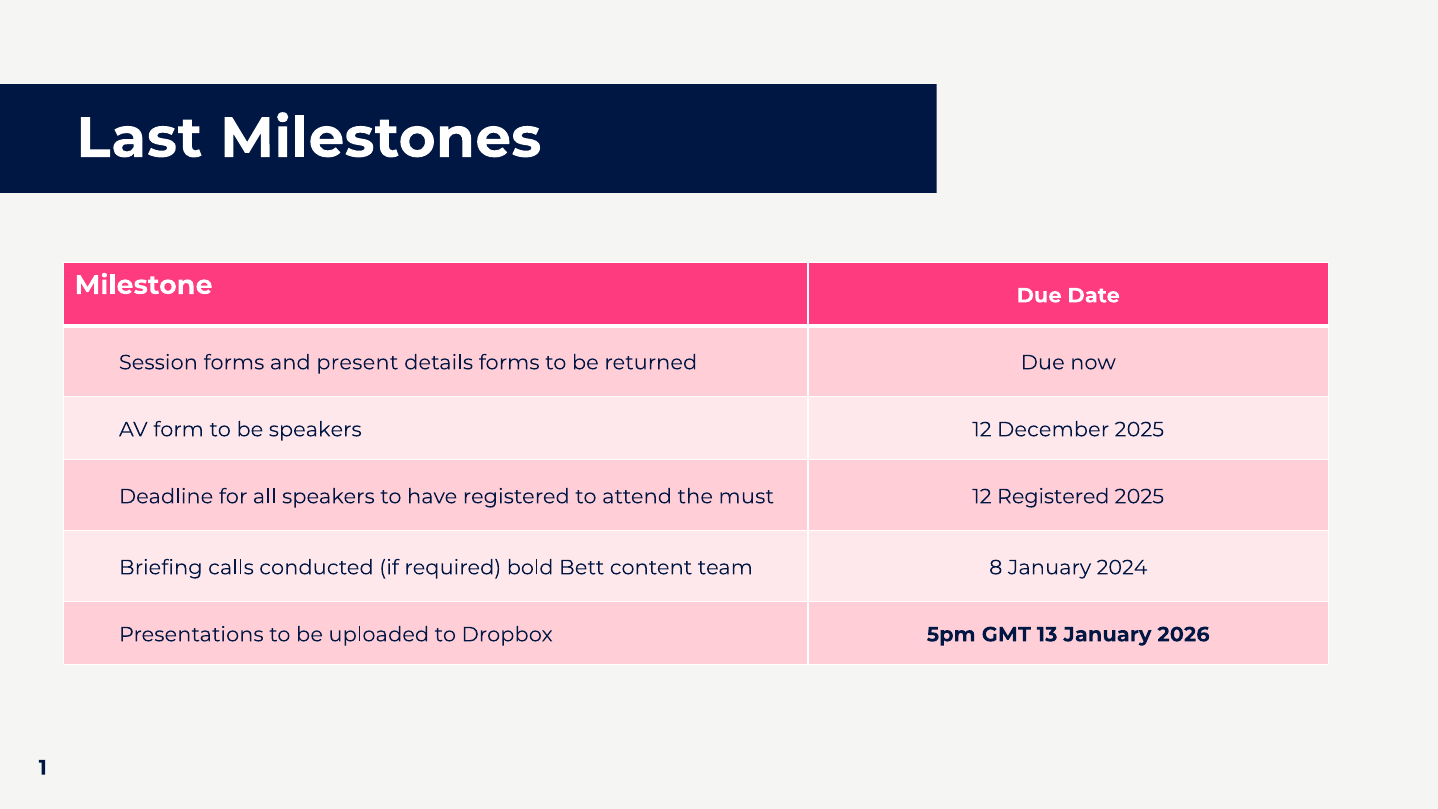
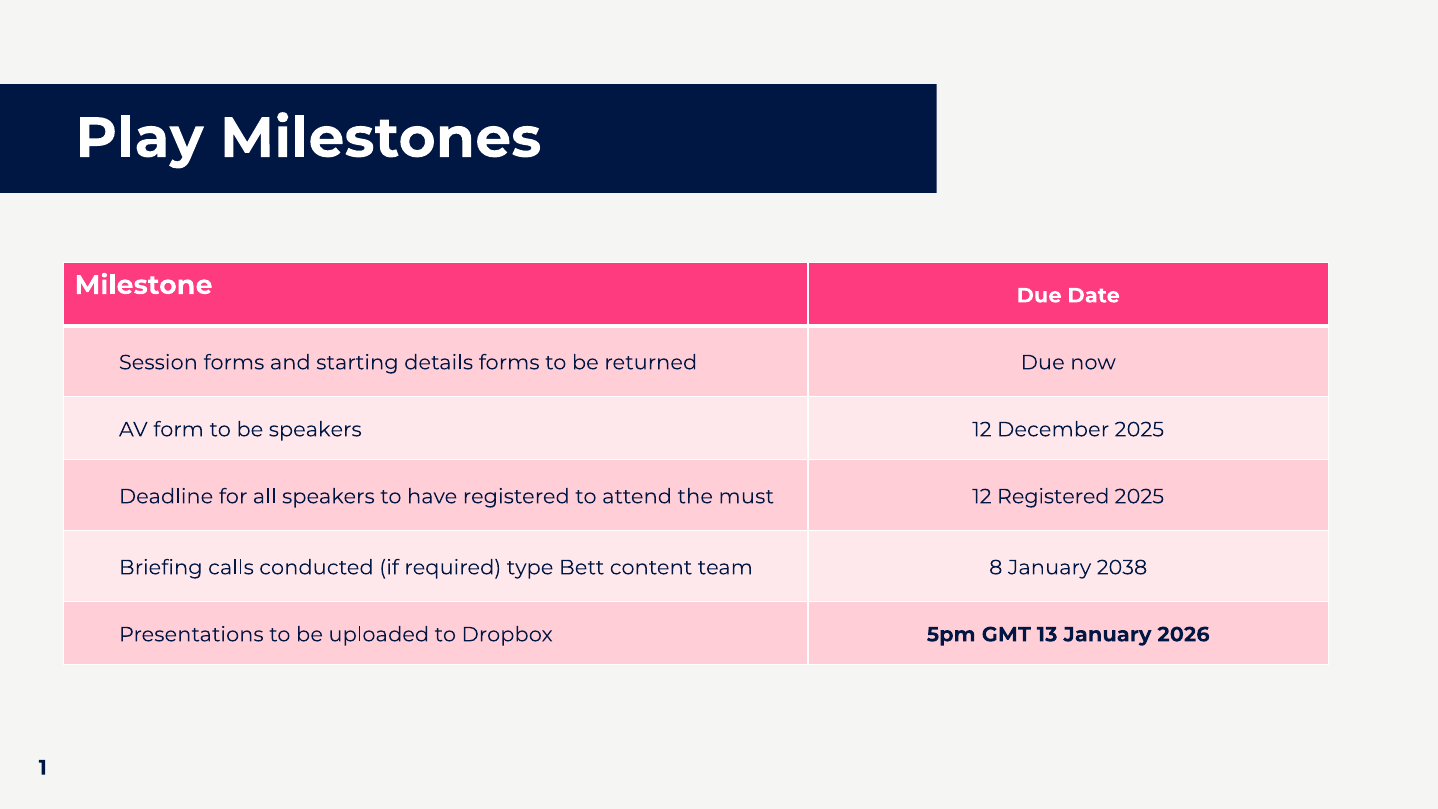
Last: Last -> Play (140, 138)
present: present -> starting (357, 362)
bold: bold -> type (530, 567)
2024: 2024 -> 2038 (1122, 567)
